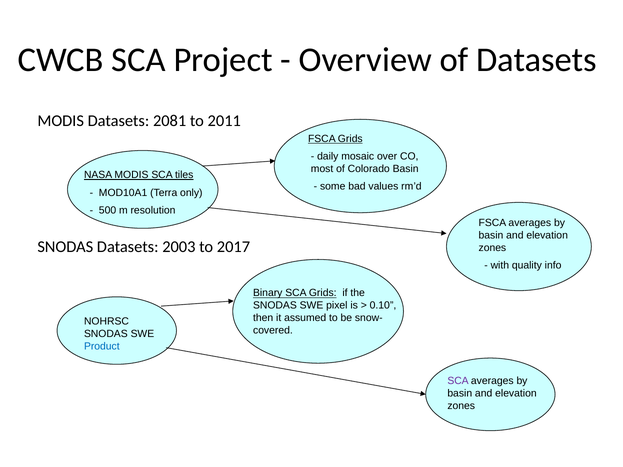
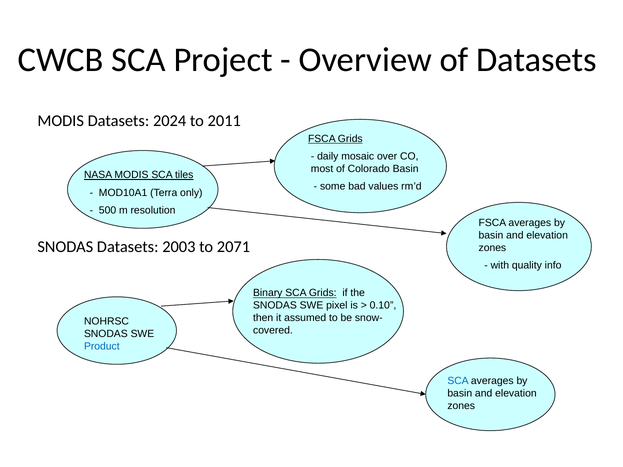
2081: 2081 -> 2024 (170, 121)
2017: 2017 -> 2071 (233, 247)
SCA colour: purple -> blue (458, 381)
